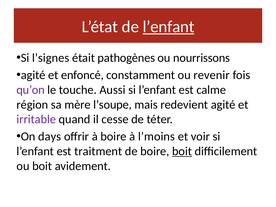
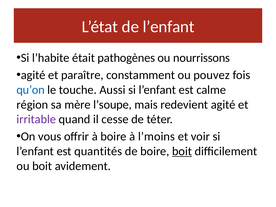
l’enfant underline: present -> none (169, 27)
l’signes: l’signes -> l’habite (51, 58)
enfoncé: enfoncé -> paraître (82, 75)
revenir: revenir -> pouvez (212, 75)
qu’on colour: purple -> blue (31, 90)
days: days -> vous (50, 136)
traitment: traitment -> quantités (98, 151)
